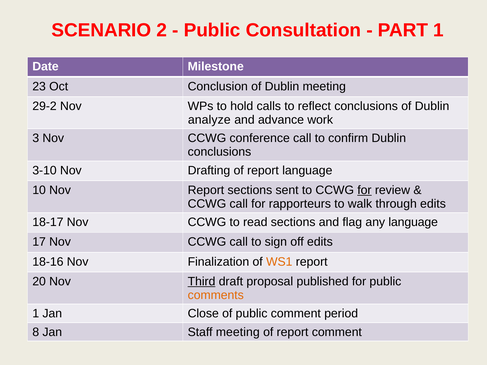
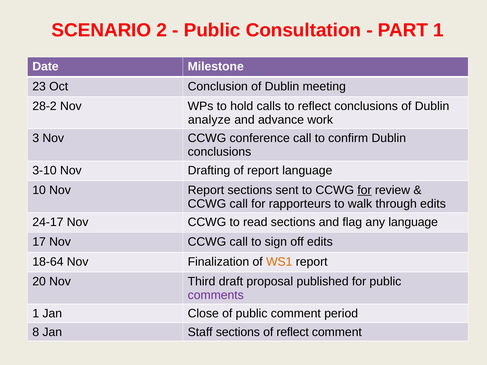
29-2: 29-2 -> 28-2 (44, 106)
18-17: 18-17 -> 24-17 (48, 222)
18-16: 18-16 -> 18-64 (48, 262)
Third underline: present -> none (202, 282)
comments colour: orange -> purple (216, 295)
Staff meeting: meeting -> sections (238, 332)
report: report -> reflect (293, 332)
